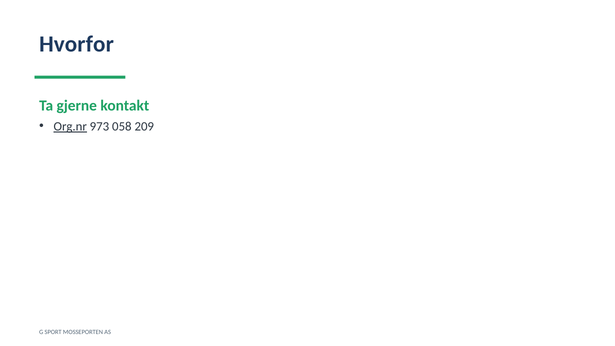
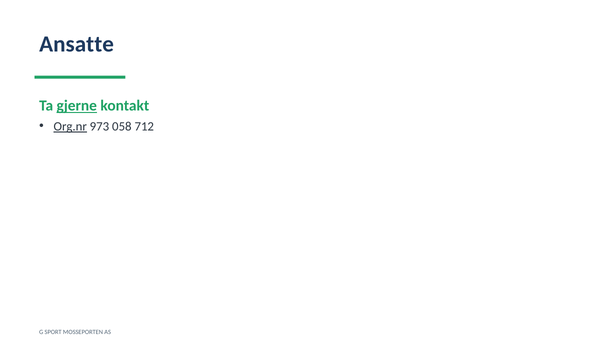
Hvorfor: Hvorfor -> Ansatte (77, 44)
gjerne underline: none -> present (77, 106)
209: 209 -> 712 (144, 126)
